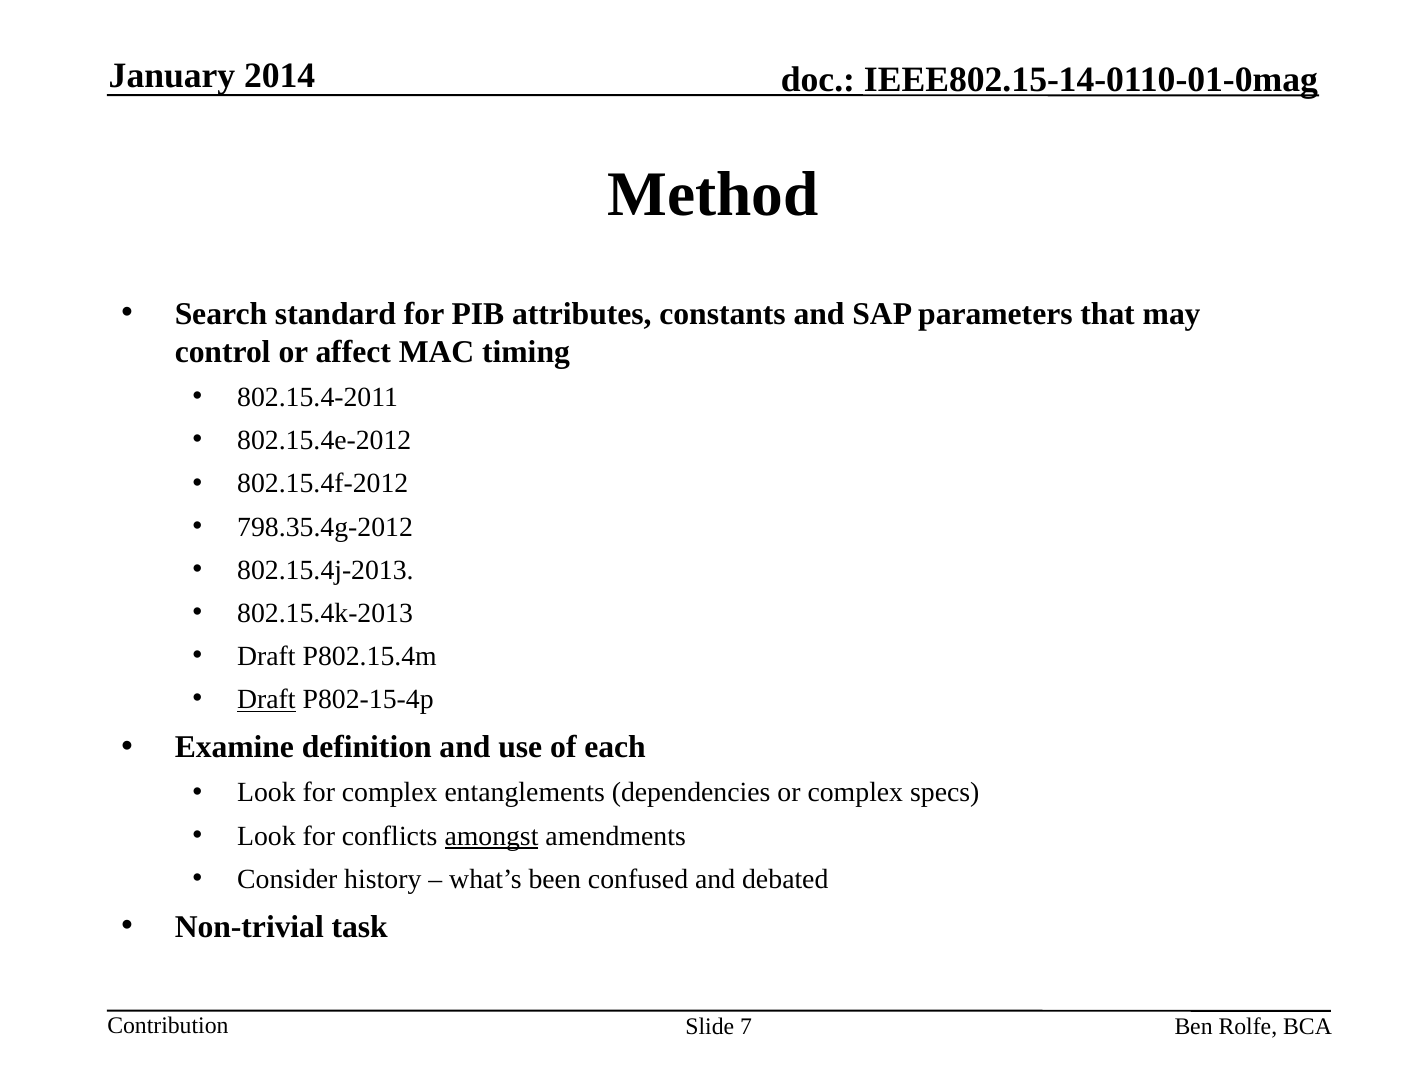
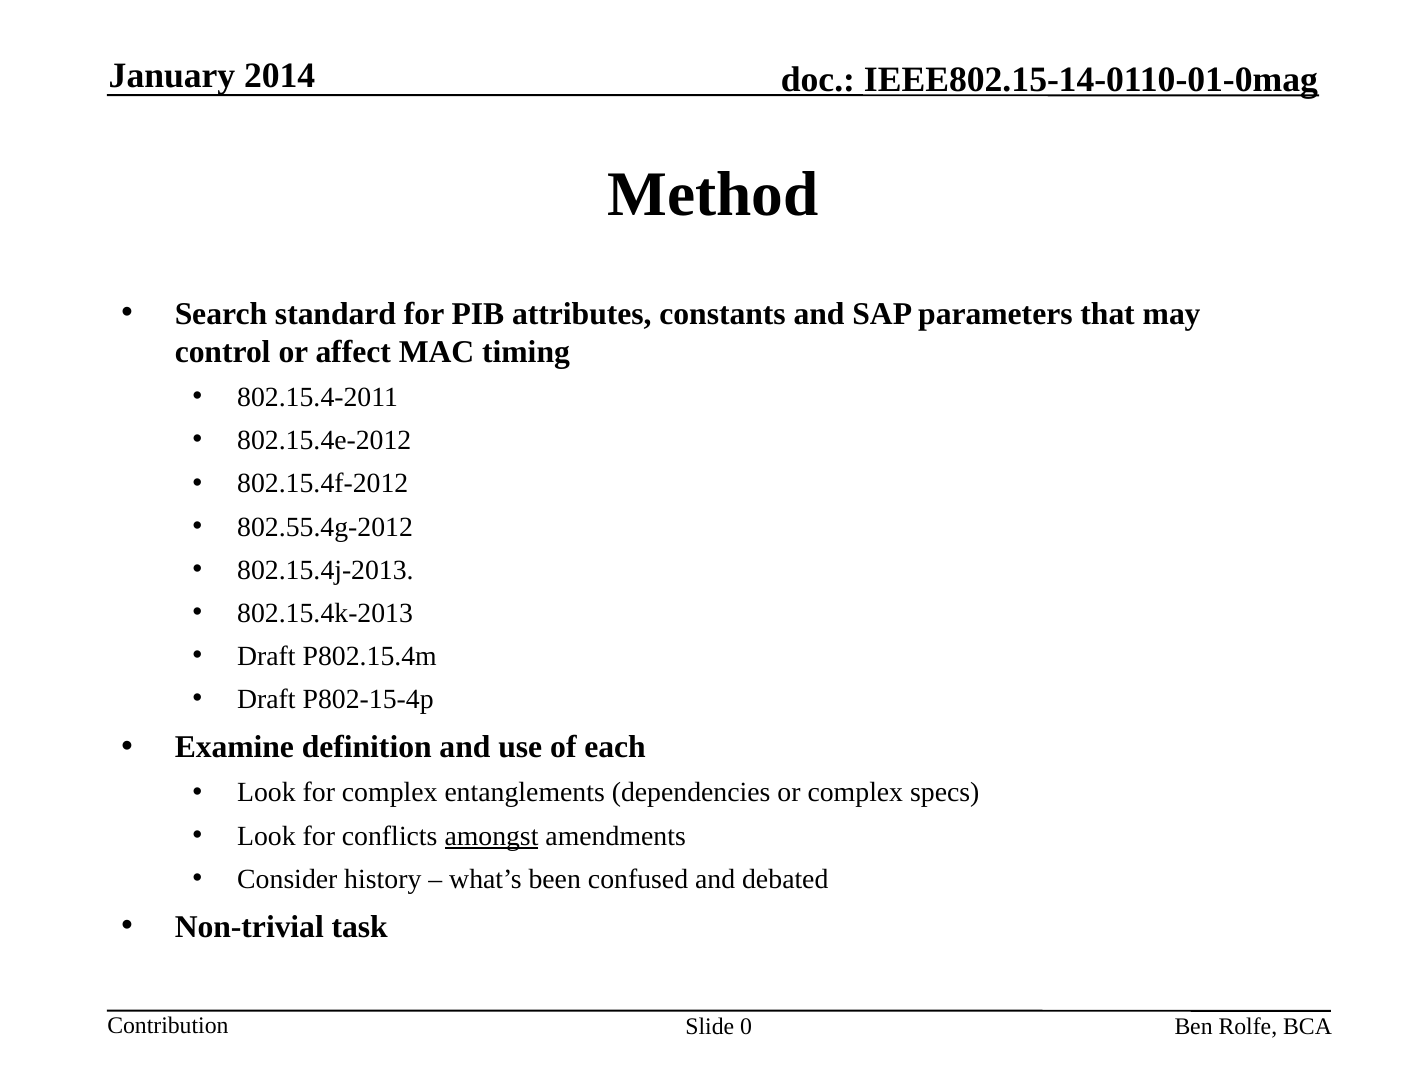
798.35.4g-2012: 798.35.4g-2012 -> 802.55.4g-2012 (325, 527)
Draft underline: present -> none (266, 699)
7: 7 -> 0 (746, 1026)
